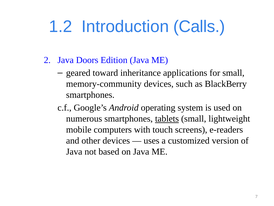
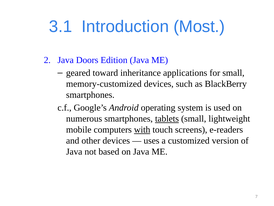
1.2: 1.2 -> 3.1 (61, 27)
Calls: Calls -> Most (199, 27)
memory-community: memory-community -> memory-customized (104, 84)
with underline: none -> present (142, 129)
